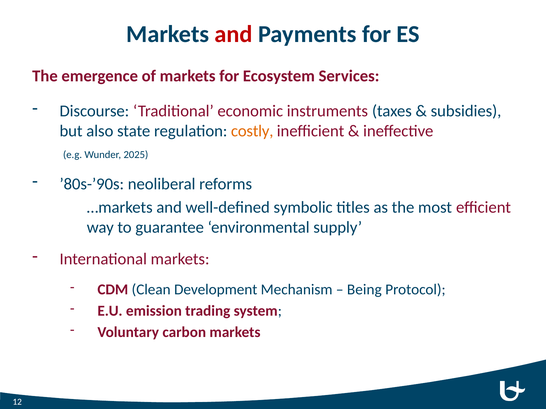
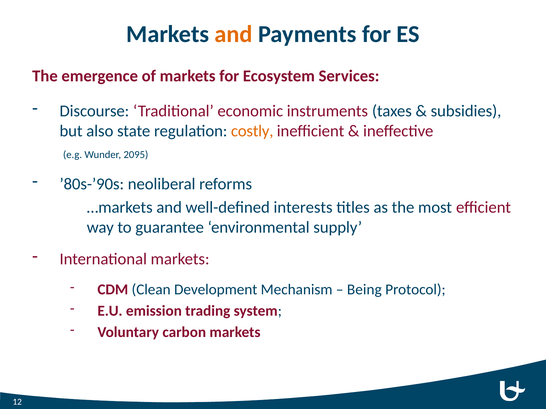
and colour: red -> orange (234, 34)
2025: 2025 -> 2095 (136, 155)
symbolic: symbolic -> interests (303, 208)
